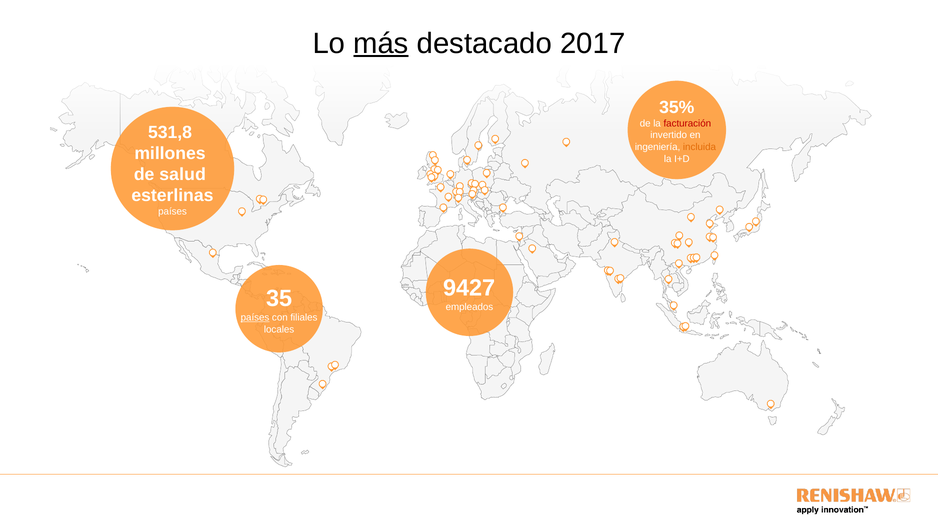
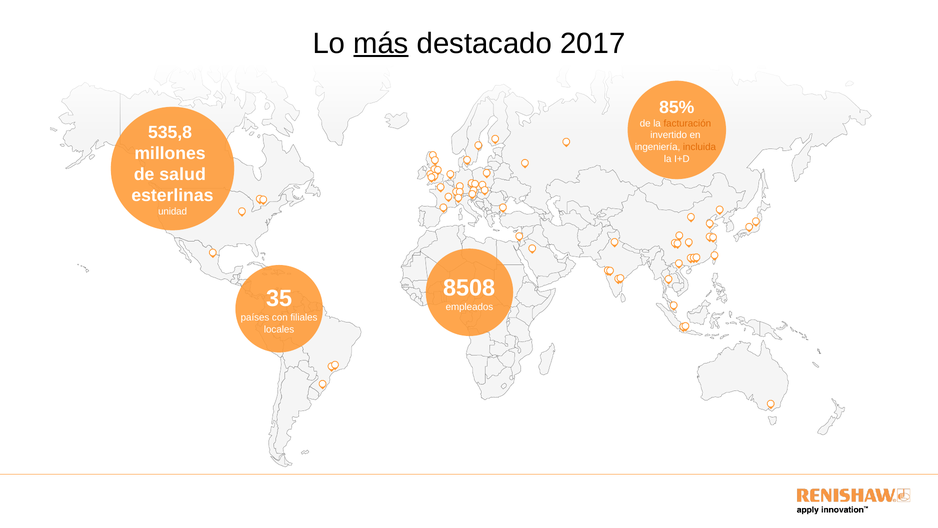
35%: 35% -> 85% (677, 108)
facturación colour: red -> orange (687, 123)
531,8: 531,8 -> 535,8 (170, 132)
países: países -> unidad (173, 211)
9427: 9427 -> 8508 (469, 288)
países underline: present -> none (255, 317)
